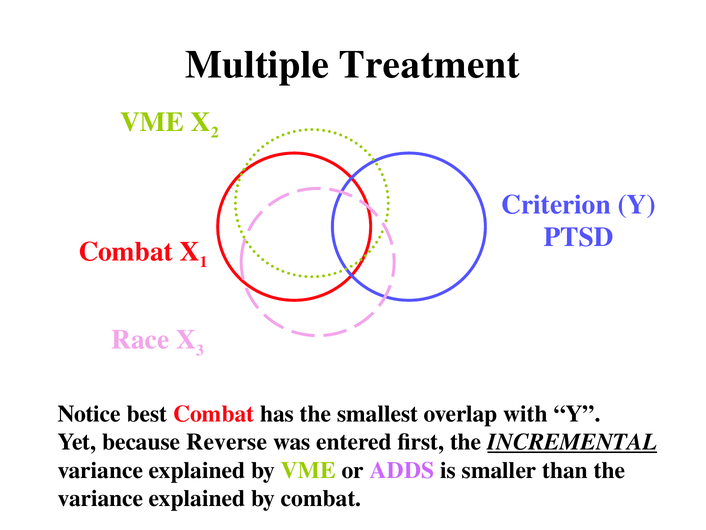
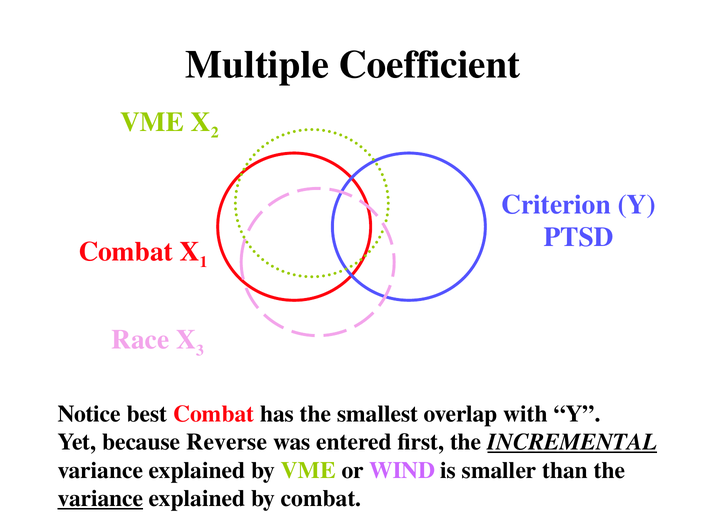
Treatment: Treatment -> Coefficient (430, 64)
ADDS: ADDS -> WIND (402, 470)
variance underline: none -> present (100, 498)
